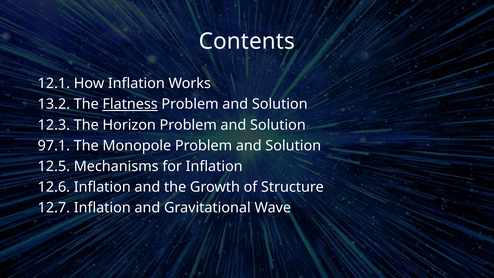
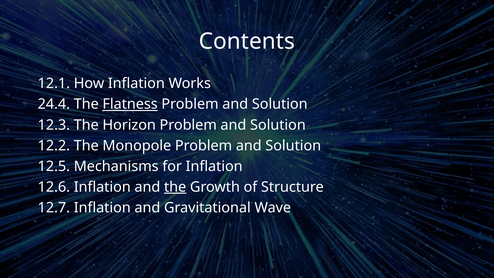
13.2: 13.2 -> 24.4 (54, 104)
97.1: 97.1 -> 12.2 (54, 146)
the underline: none -> present (175, 187)
